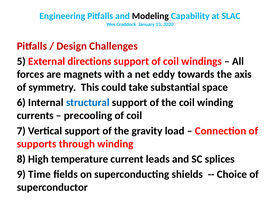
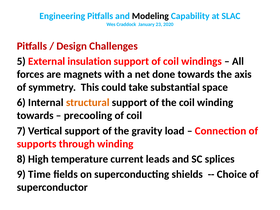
directions: directions -> insulation (90, 61)
eddy: eddy -> done (164, 74)
structural colour: blue -> orange (88, 103)
currents: currents -> towards (35, 116)
